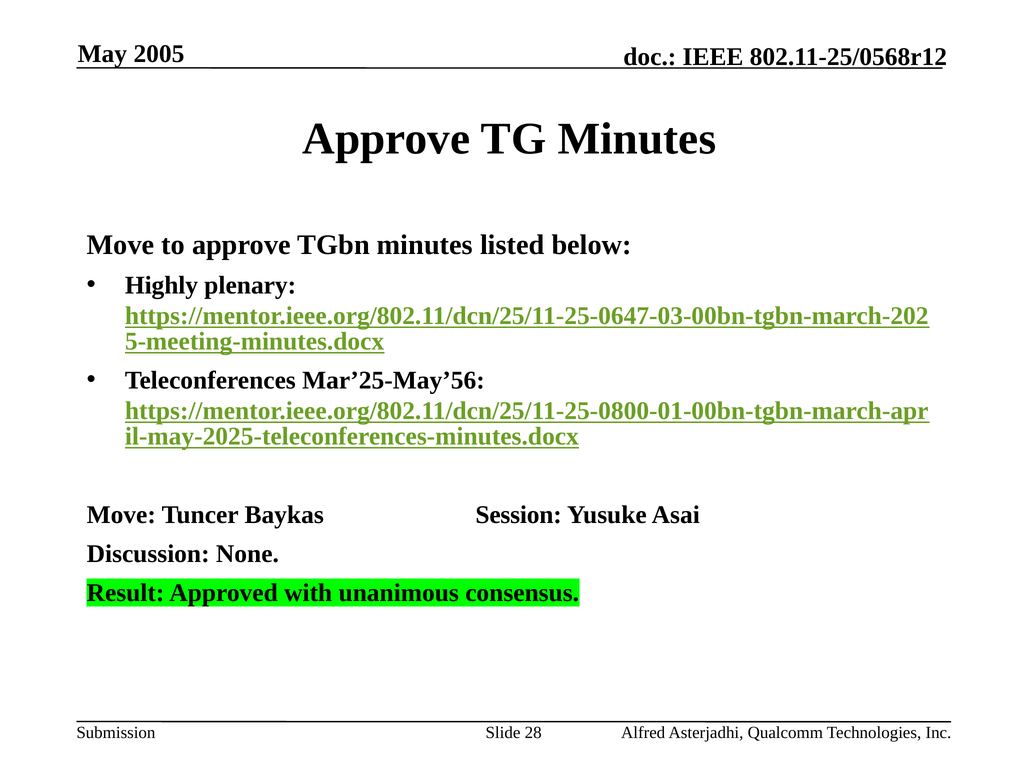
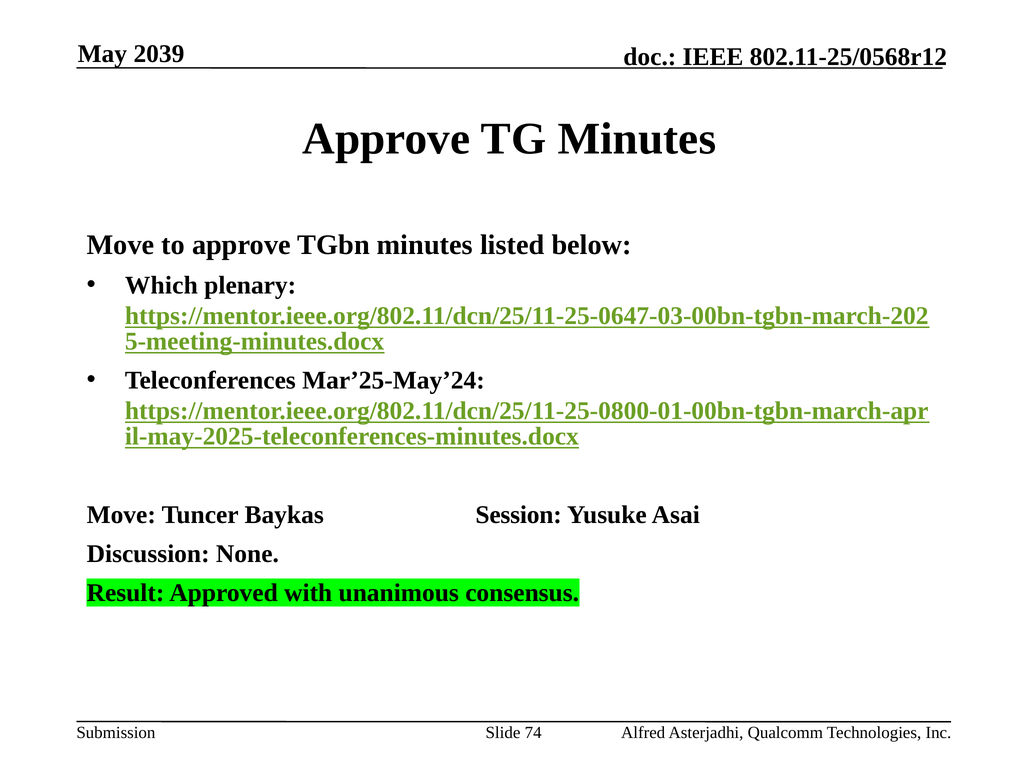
2005: 2005 -> 2039 (159, 54)
Highly: Highly -> Which (161, 285)
Mar’25-May’56: Mar’25-May’56 -> Mar’25-May’24 (393, 381)
28: 28 -> 74 (533, 733)
